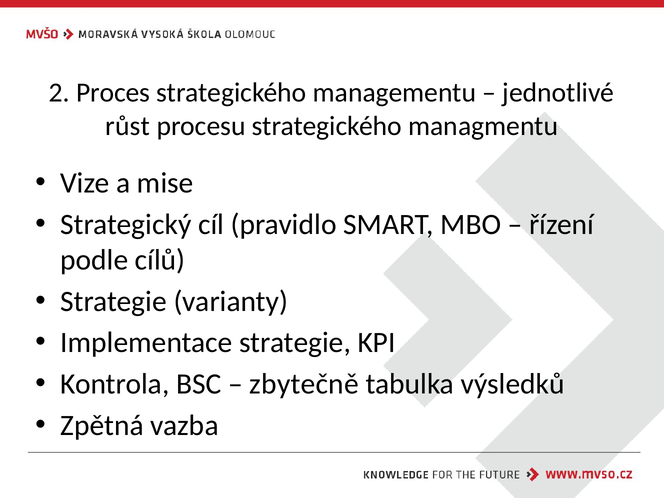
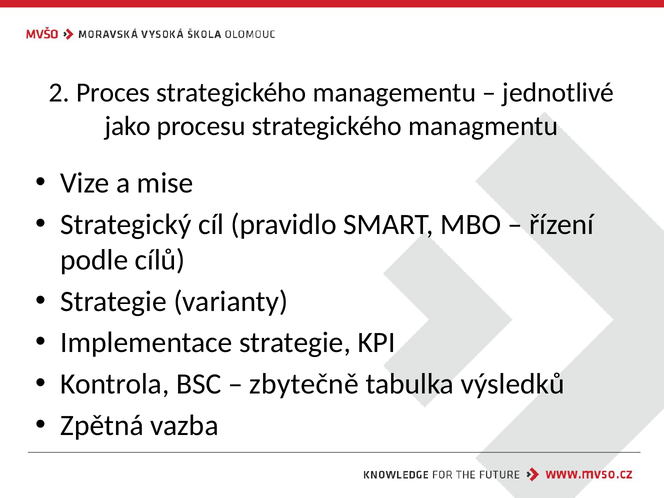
růst: růst -> jako (128, 126)
